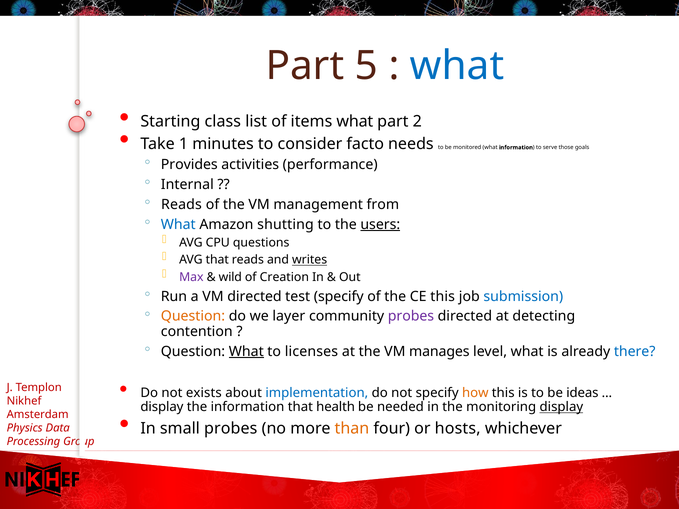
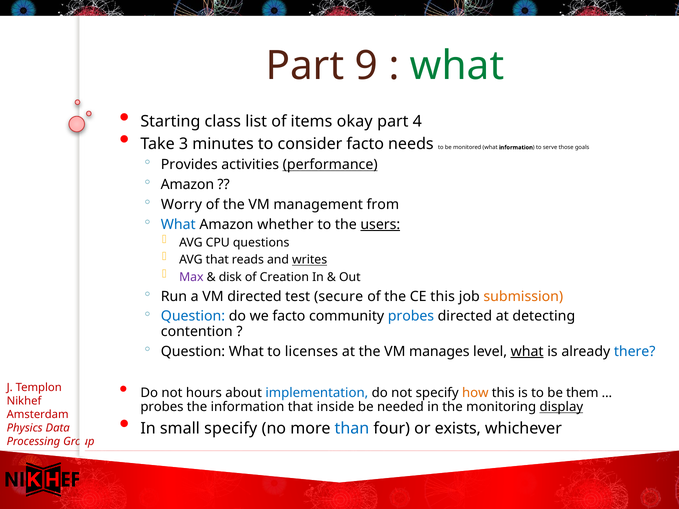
5: 5 -> 9 (366, 66)
what colour: blue -> green (457, 66)
items what: what -> okay (355, 122)
2: 2 -> 4 (417, 122)
1: 1 -> 3 (183, 144)
performance underline: none -> present (330, 165)
Internal: Internal -> Amazon (187, 185)
Reads: Reads -> Worry (181, 205)
shutting: shutting -> whether (285, 225)
wild: wild -> disk (230, 277)
test specify: specify -> secure (339, 296)
submission colour: blue -> orange (523, 296)
Question colour: orange -> blue (193, 316)
we layer: layer -> facto (289, 316)
probes colour: purple -> blue (411, 316)
What underline: present -> none (246, 352)
what underline: none -> present (527, 352)
exists: exists -> hours (204, 393)
ideas: ideas -> them (582, 393)
display: display -> probes (162, 407)
health: health -> inside (335, 407)
small probes: probes -> specify (231, 429)
than colour: orange -> blue (352, 429)
hosts: hosts -> exists (458, 429)
